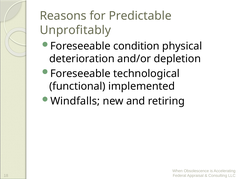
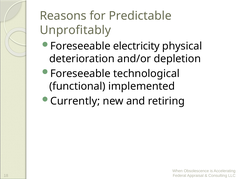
condition: condition -> electricity (136, 46)
Windfalls: Windfalls -> Currently (75, 101)
